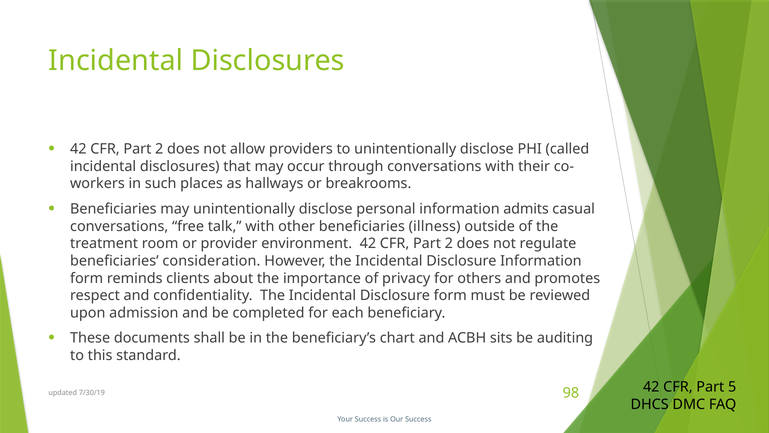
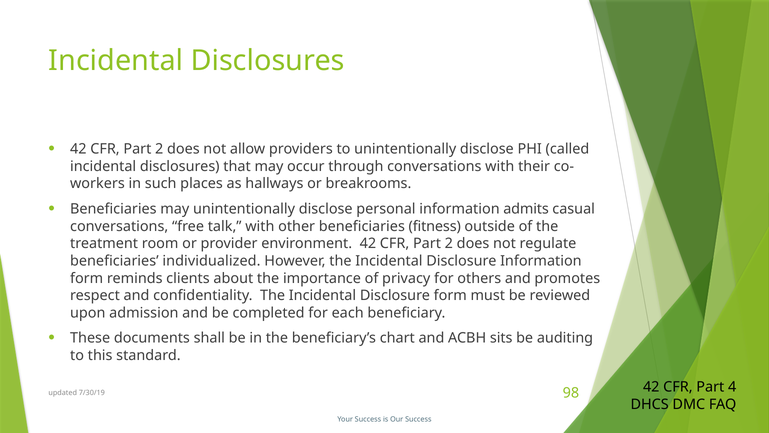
illness: illness -> fitness (435, 226)
consideration: consideration -> individualized (211, 261)
5: 5 -> 4 (732, 387)
